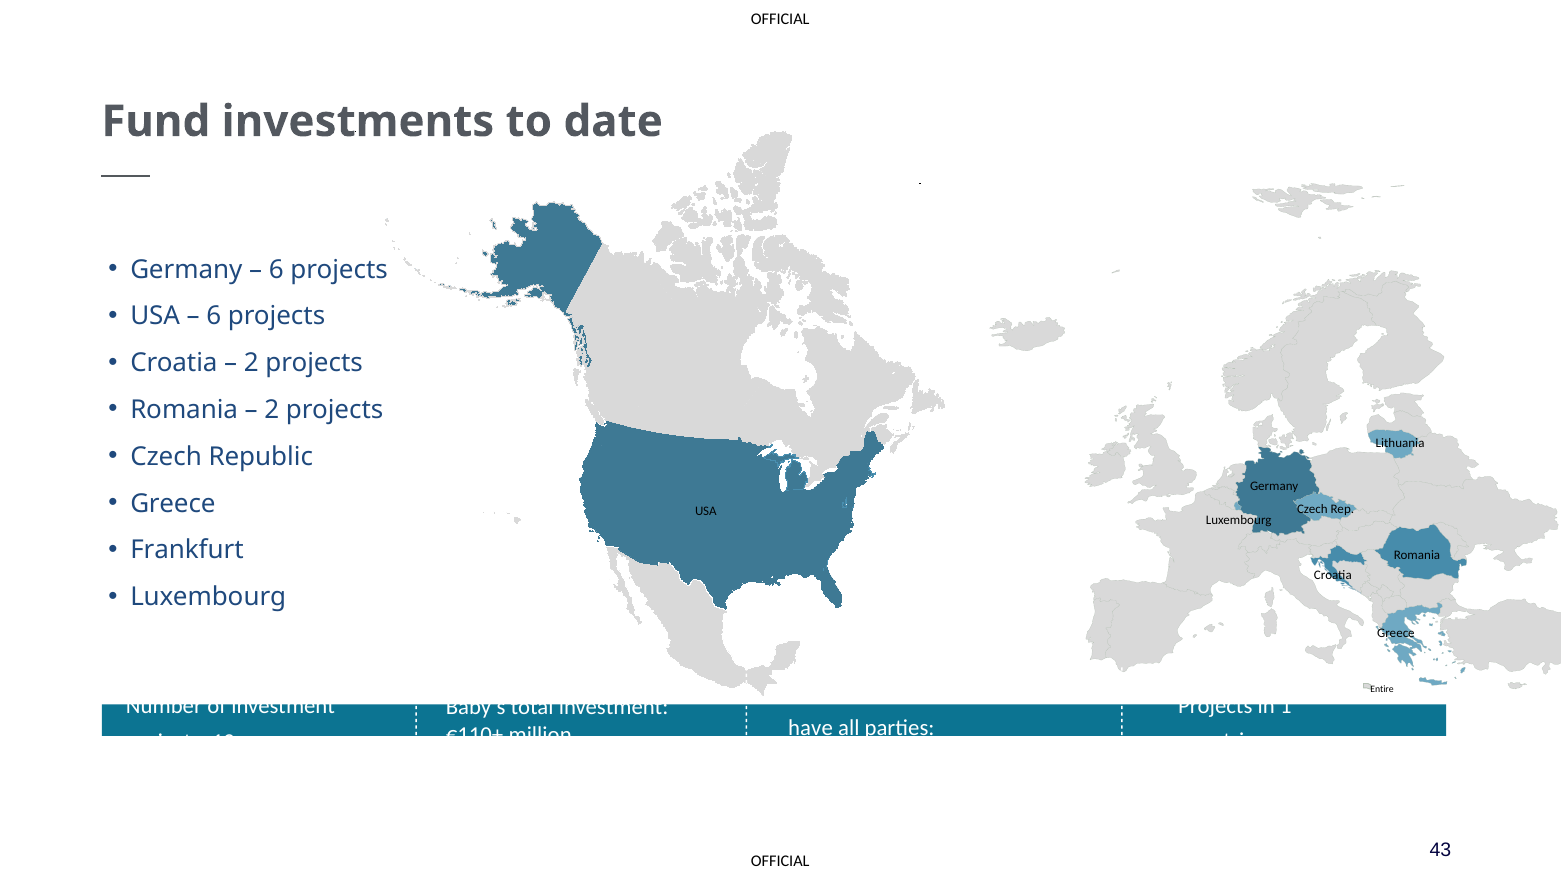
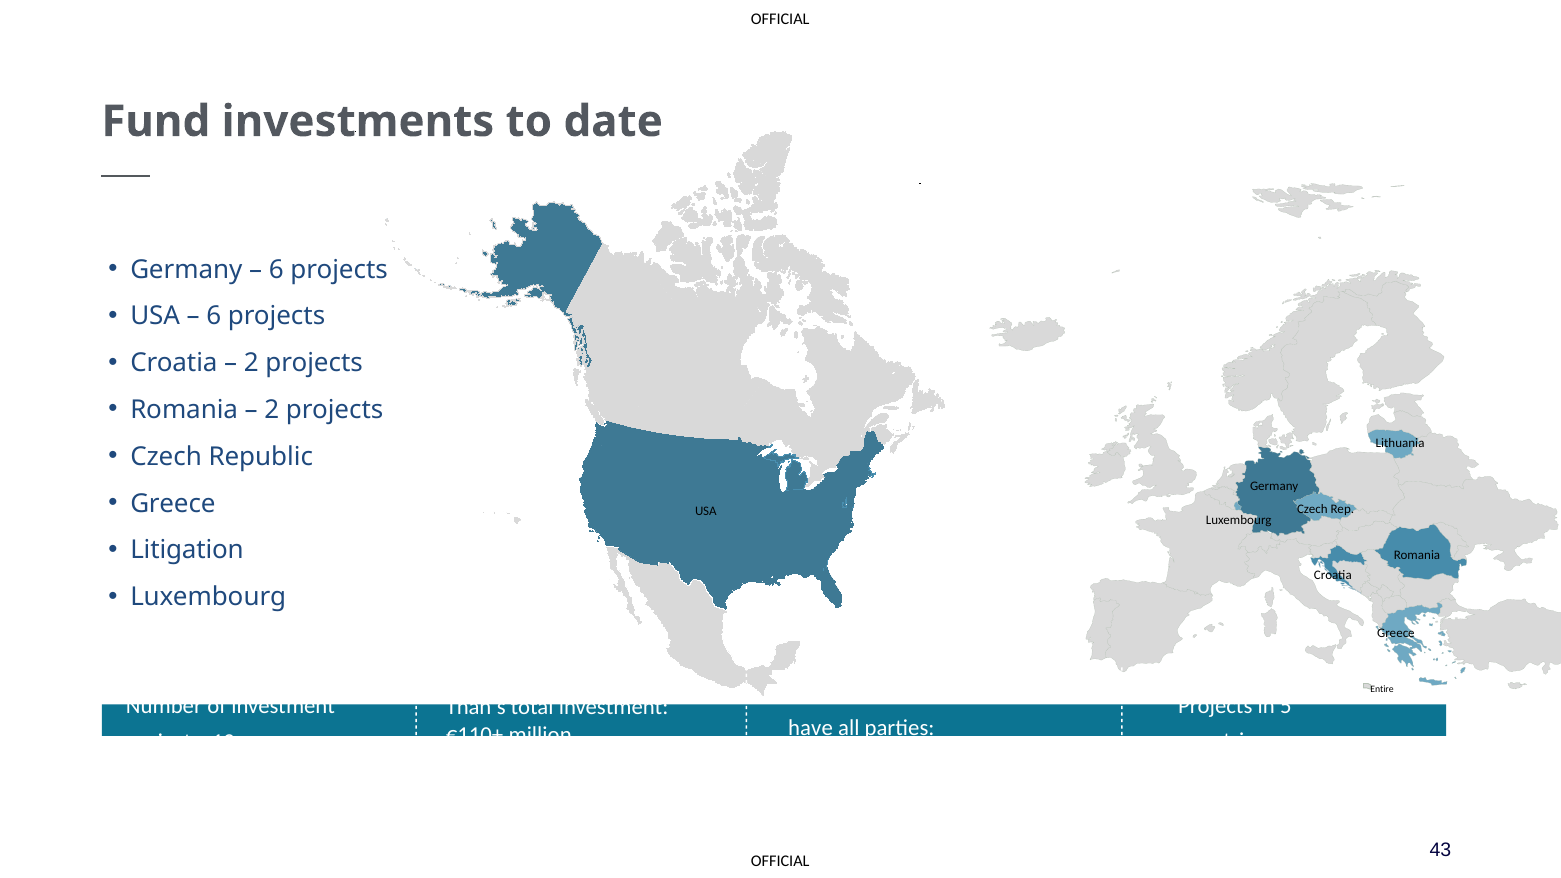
Frankfurt: Frankfurt -> Litigation (187, 550)
1: 1 -> 5 (1286, 706)
Baby’s: Baby’s -> Than’s (476, 707)
